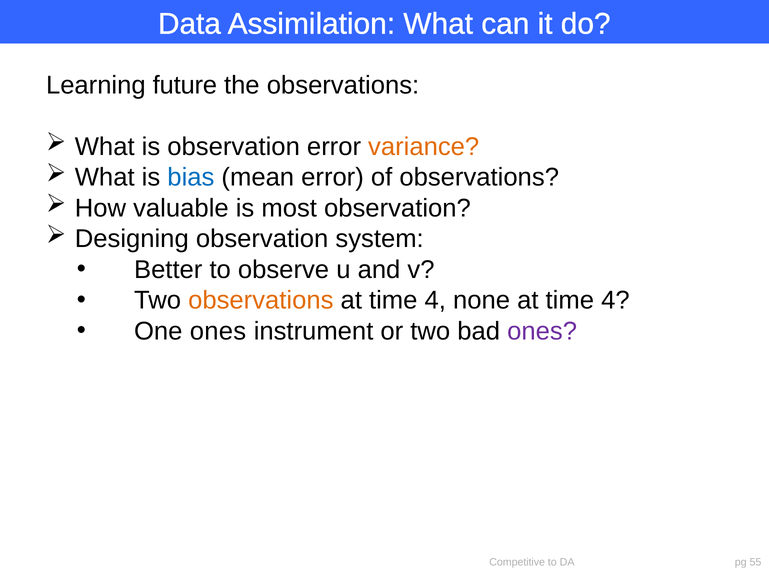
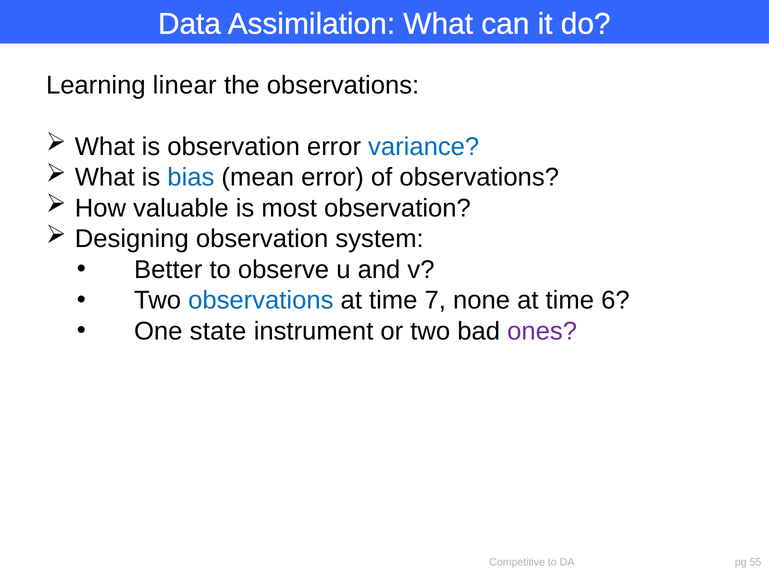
future: future -> linear (185, 85)
variance colour: orange -> blue (424, 147)
observations colour: orange -> blue (261, 300)
4: 4 -> 7 (435, 300)
none at time 4: 4 -> 6 (615, 300)
One ones: ones -> state (218, 331)
